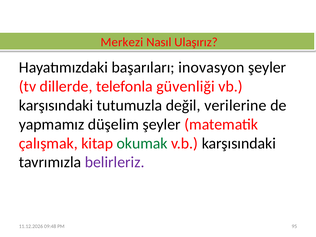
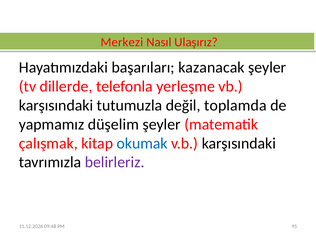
inovasyon: inovasyon -> kazanacak (211, 67)
güvenliği: güvenliği -> yerleşme (186, 86)
verilerine: verilerine -> toplamda (235, 105)
okumak colour: green -> blue (142, 143)
